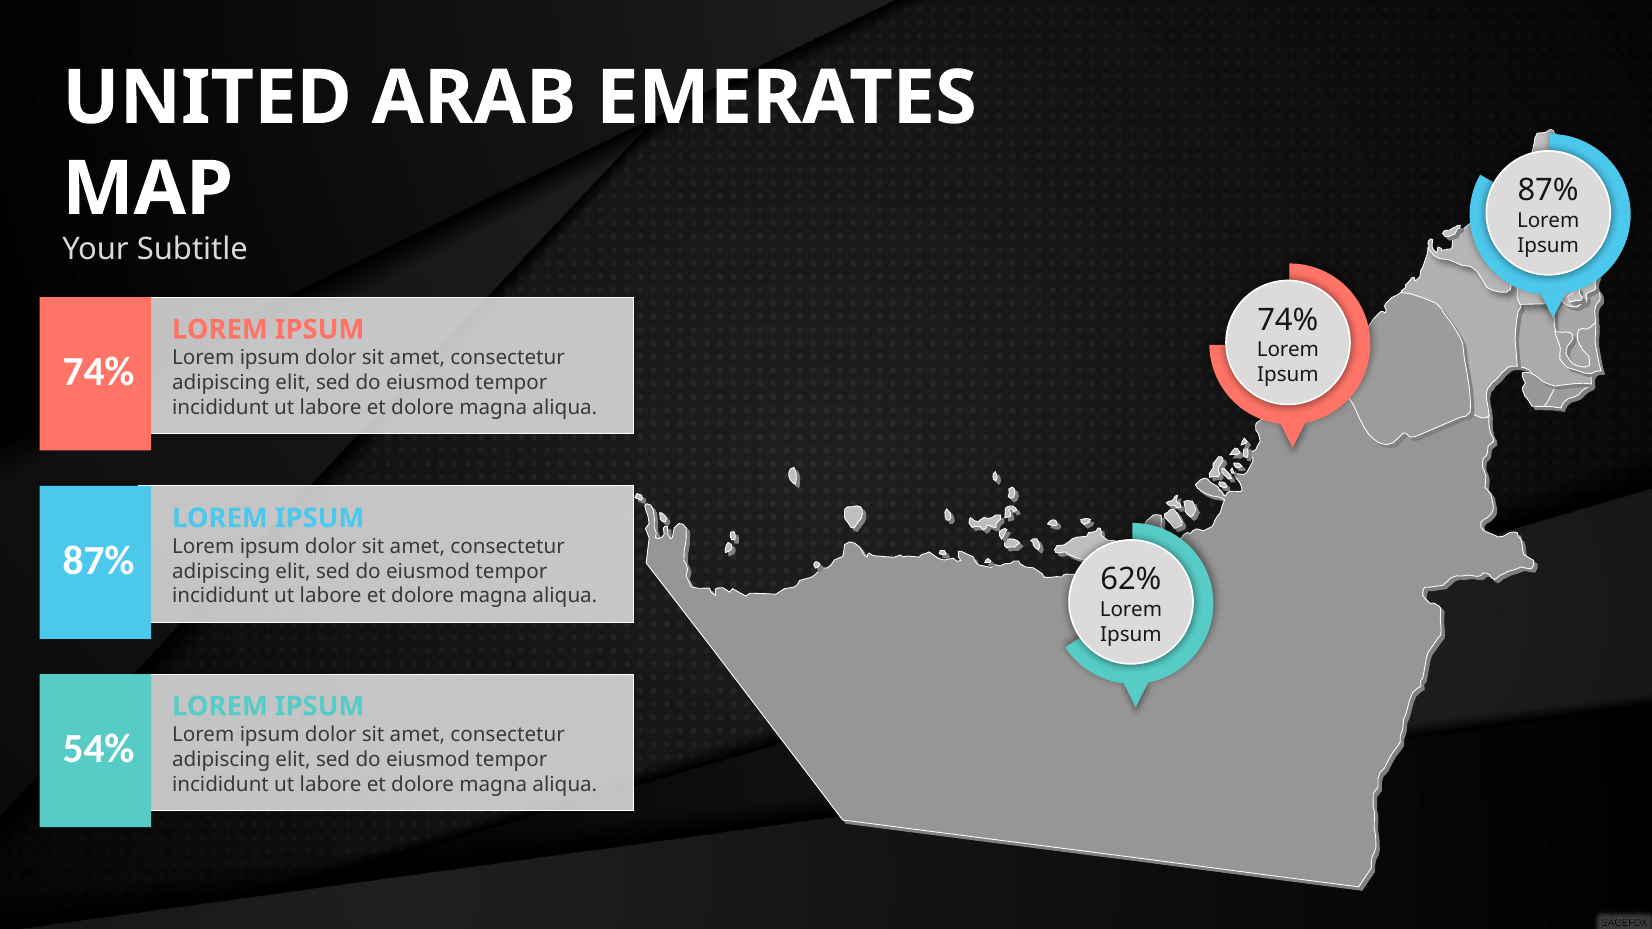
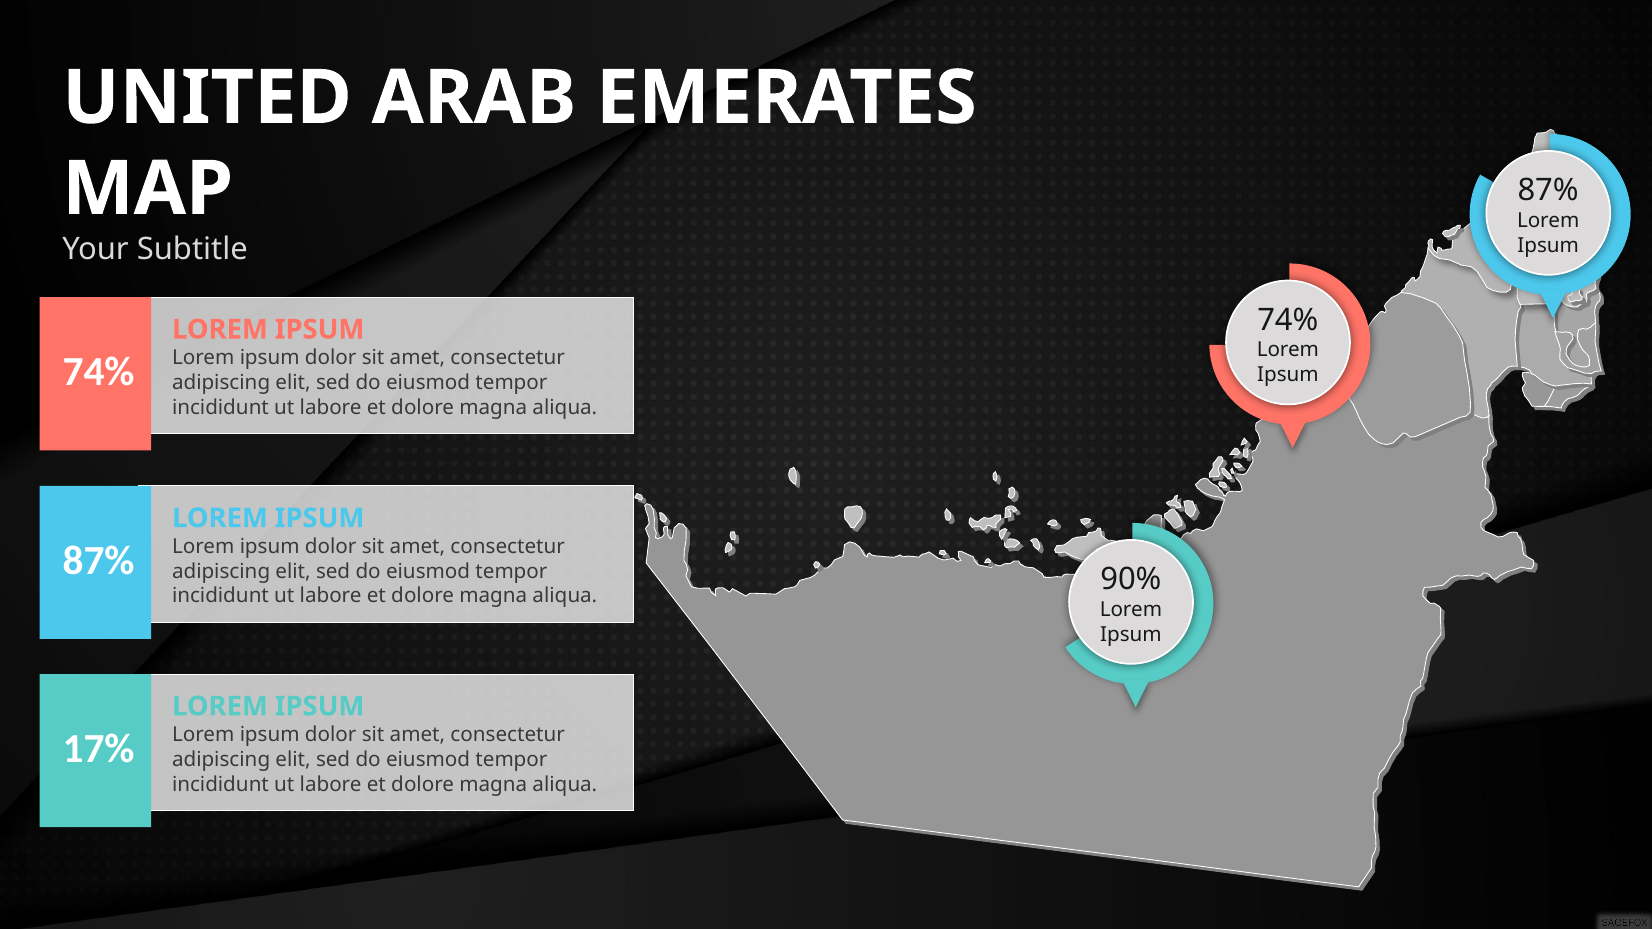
62%: 62% -> 90% (1131, 579)
54%: 54% -> 17% (99, 749)
